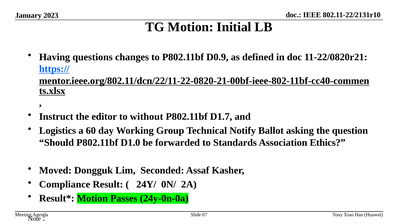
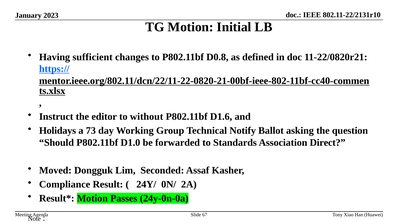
questions: questions -> sufficient (93, 57)
D0.9: D0.9 -> D0.8 (217, 57)
D1.7: D1.7 -> D1.6 (221, 117)
Logistics: Logistics -> Holidays (58, 131)
60: 60 -> 73 (91, 131)
Ethics: Ethics -> Direct (328, 142)
